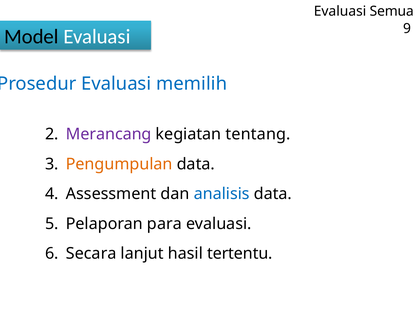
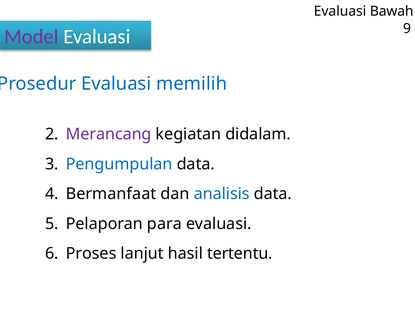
Semua: Semua -> Bawah (392, 11)
Model colour: black -> purple (31, 37)
tentang: tentang -> didalam (258, 134)
Pengumpulan colour: orange -> blue (119, 164)
Assessment: Assessment -> Bermanfaat (111, 193)
Secara: Secara -> Proses (91, 253)
